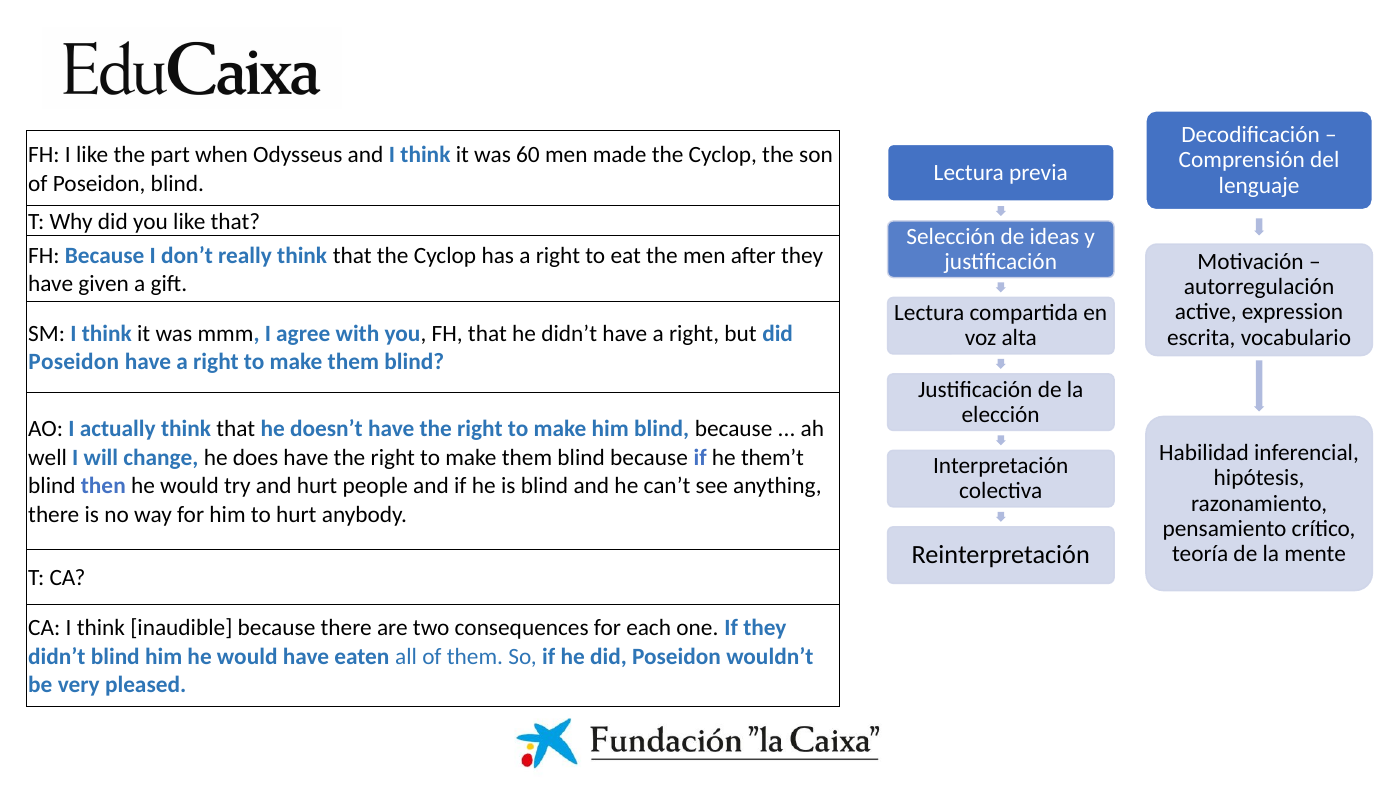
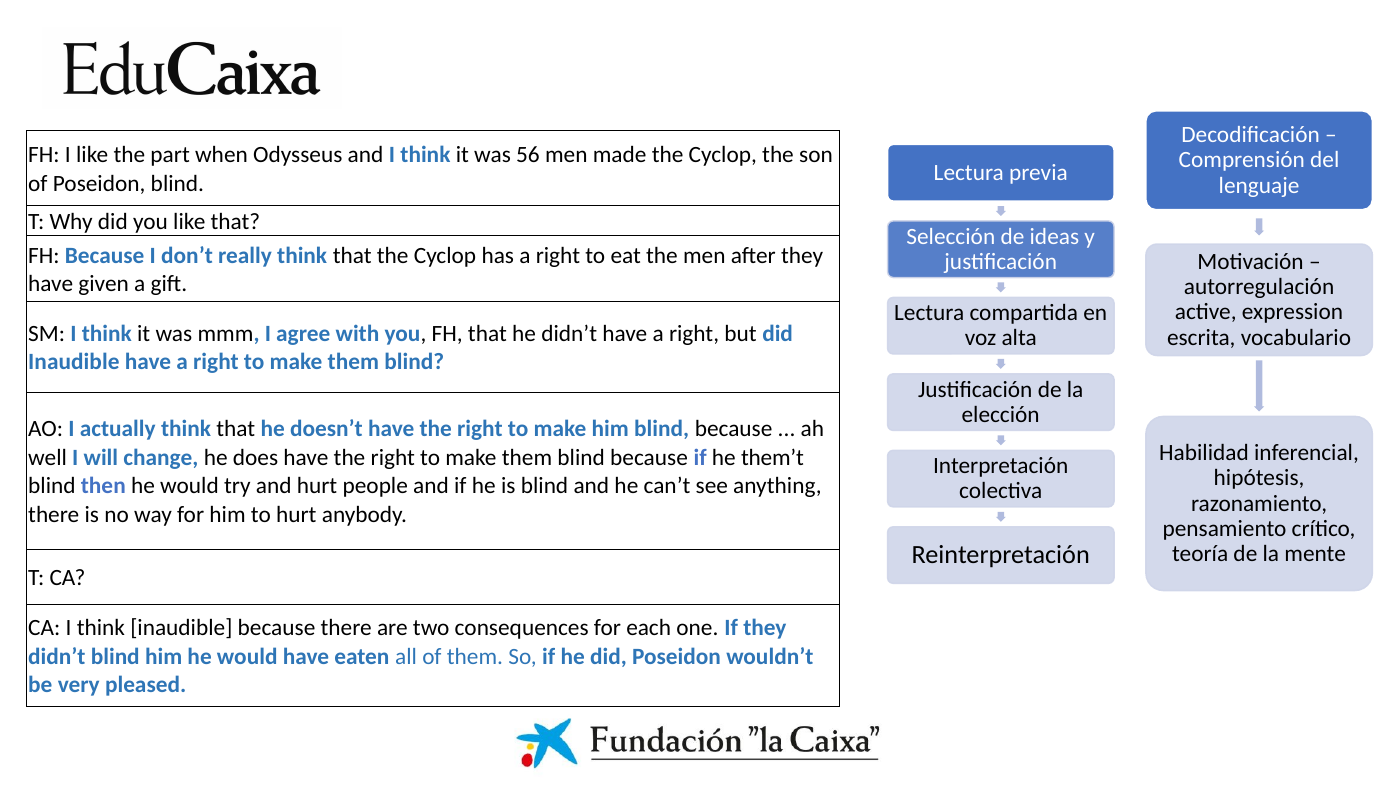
60: 60 -> 56 (528, 155)
Poseidon: Poseidon -> Inaudible (74, 362)
